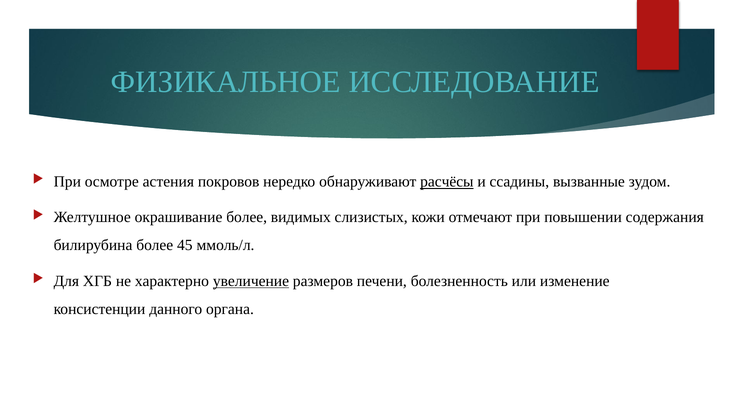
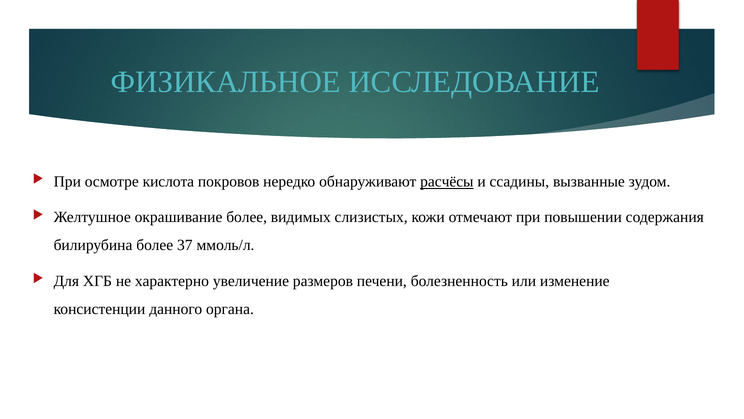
астения: астения -> кислота (168, 181)
45: 45 -> 37 (185, 245)
увеличение underline: present -> none (251, 281)
